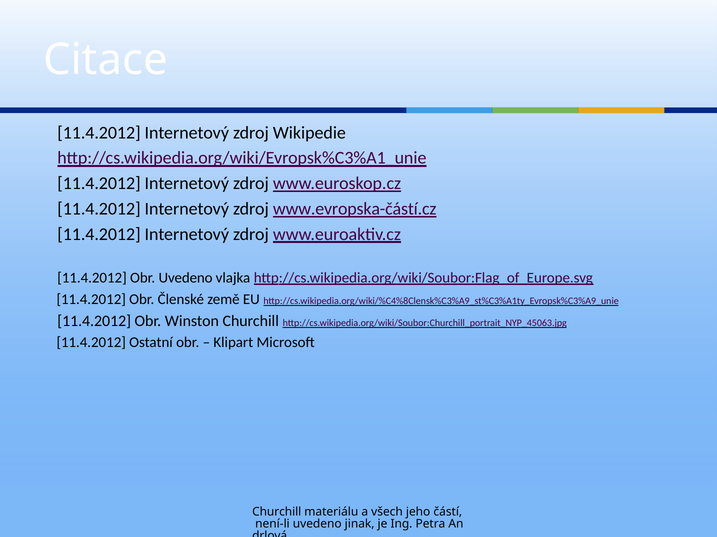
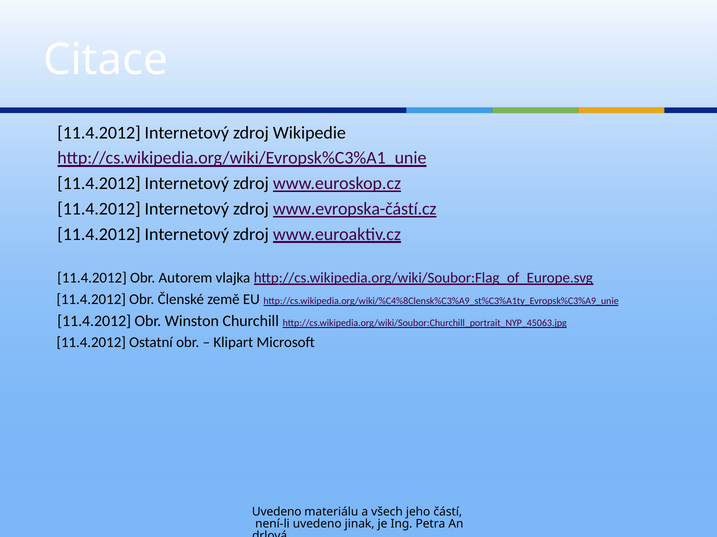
Obr Uvedeno: Uvedeno -> Autorem (185, 278)
Churchill: Churchill -> Uvedeno (277, 513)
